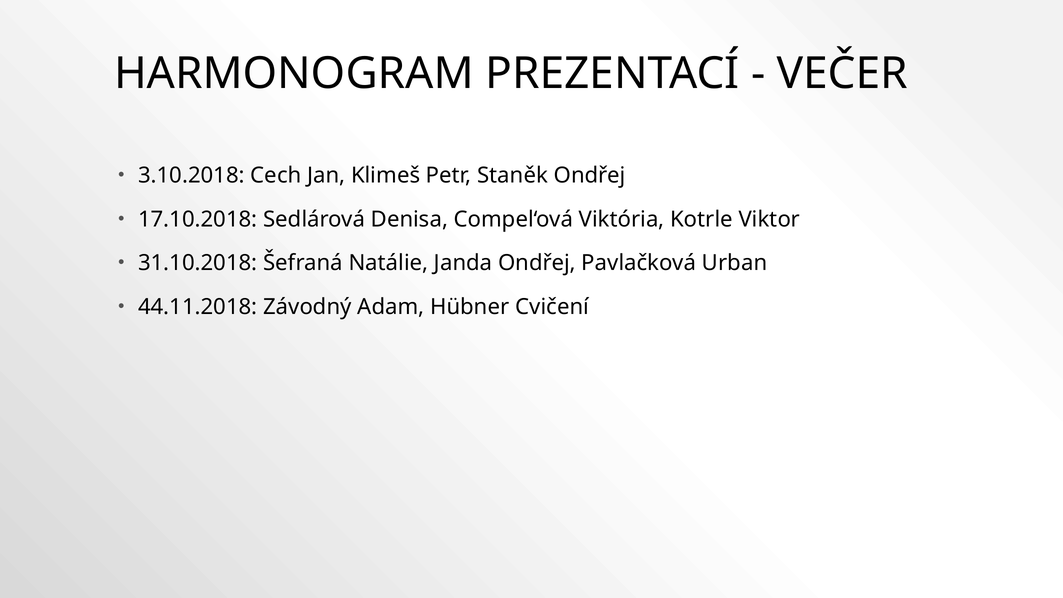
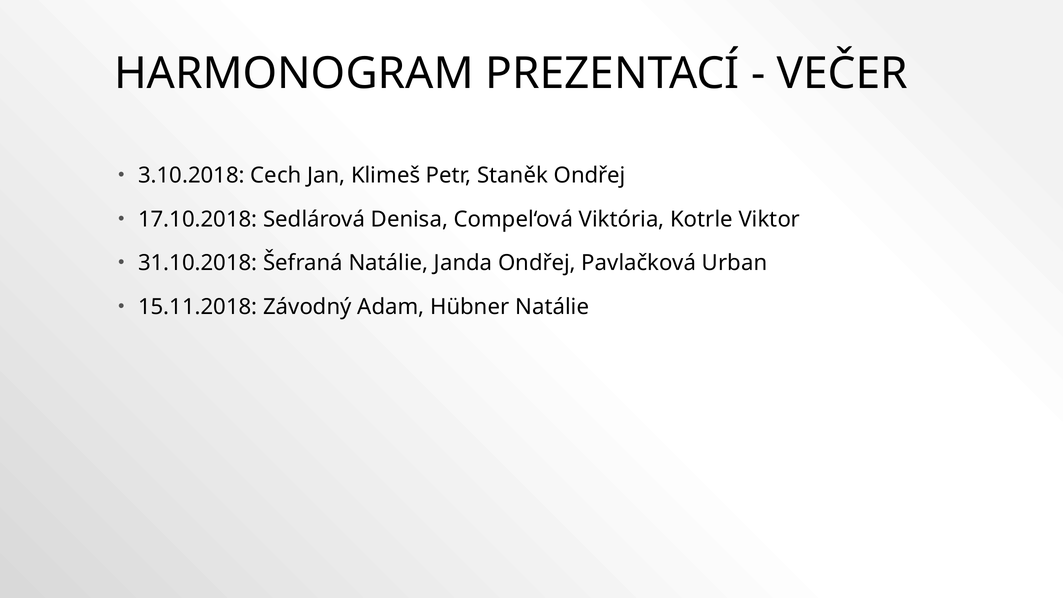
44.11.2018: 44.11.2018 -> 15.11.2018 (198, 307)
Hübner Cvičení: Cvičení -> Natálie (552, 307)
